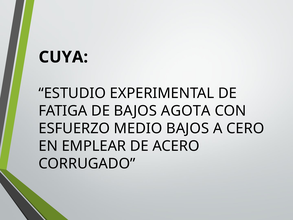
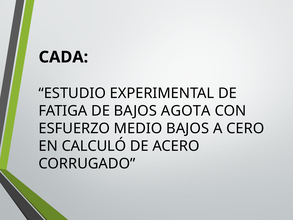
CUYA: CUYA -> CADA (63, 57)
EMPLEAR: EMPLEAR -> CALCULÓ (94, 146)
